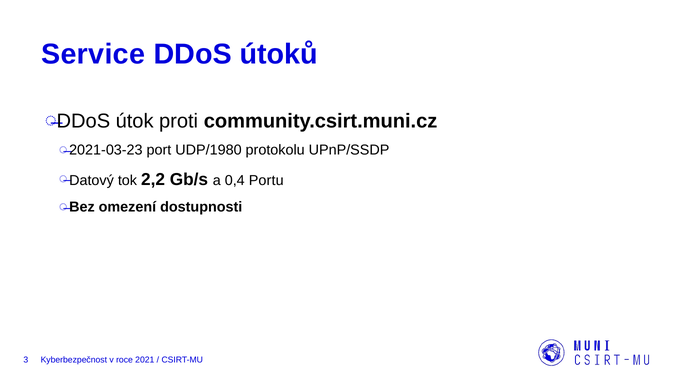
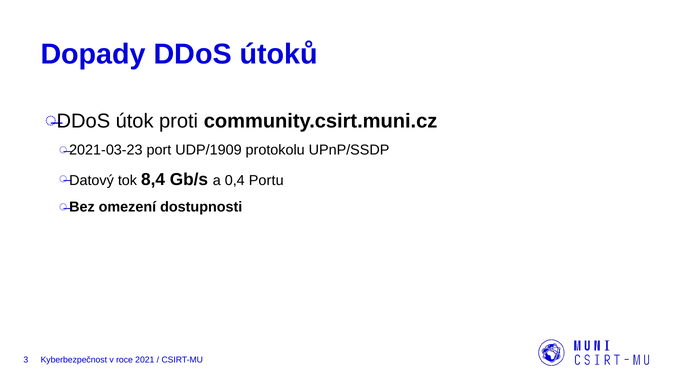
Service: Service -> Dopady (93, 54)
UDP/1980: UDP/1980 -> UDP/1909 (208, 150)
2,2: 2,2 -> 8,4 (153, 180)
